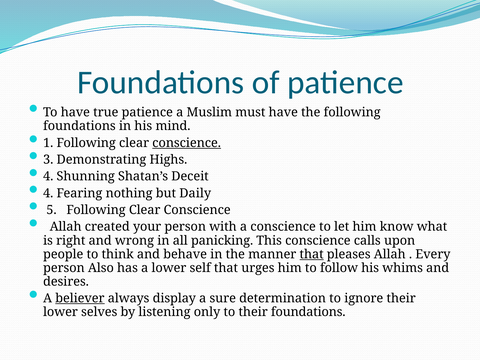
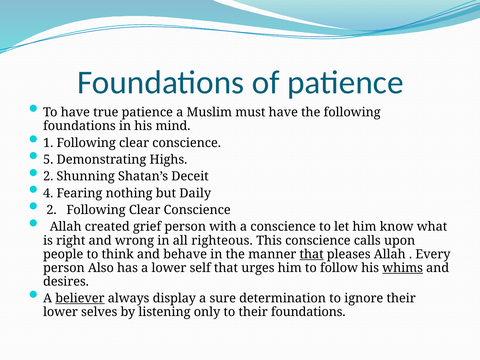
conscience underline: present -> none (187, 143)
3: 3 -> 5 (48, 160)
4: 4 -> 2 (48, 176)
5: 5 -> 2 (52, 210)
your: your -> grief (147, 227)
panicking: panicking -> righteous (222, 240)
whims underline: none -> present (403, 268)
